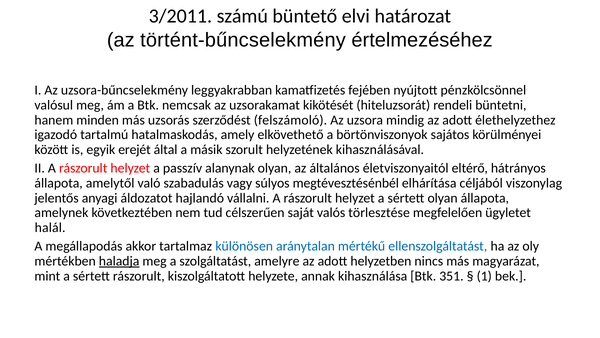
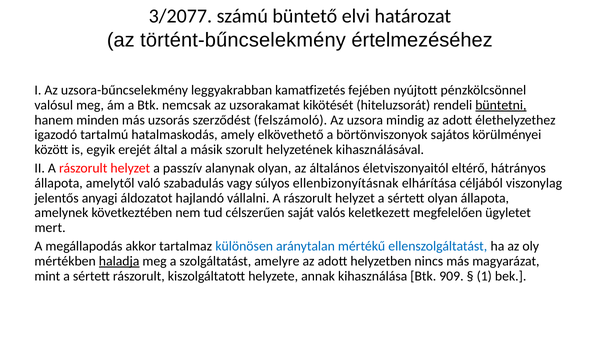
3/2011: 3/2011 -> 3/2077 (180, 16)
büntetni underline: none -> present (501, 105)
megtévesztésénbél: megtévesztésénbél -> ellenbizonyításnak (346, 183)
törlesztése: törlesztése -> keletkezett (379, 213)
halál: halál -> mert (50, 227)
351: 351 -> 909 (451, 276)
